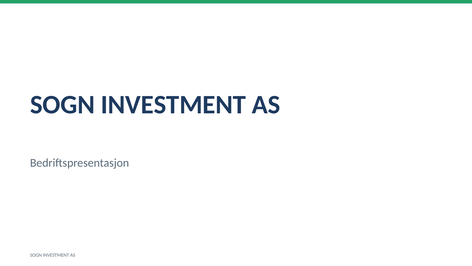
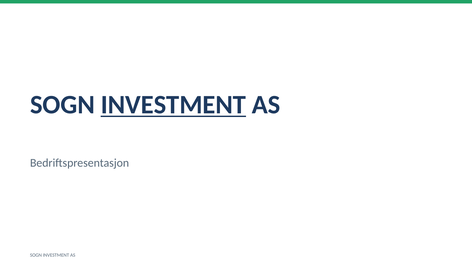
INVESTMENT underline: none -> present (173, 105)
